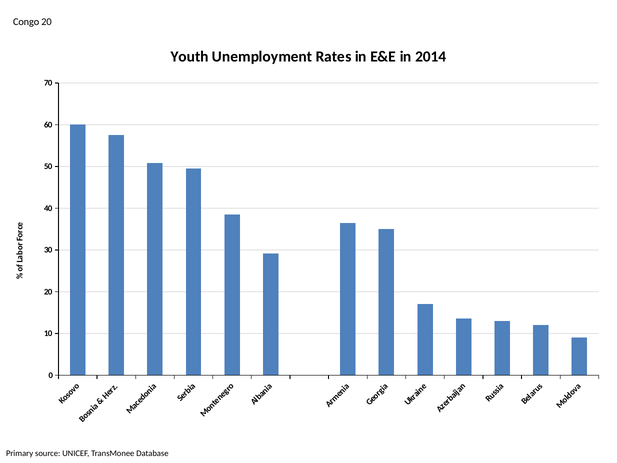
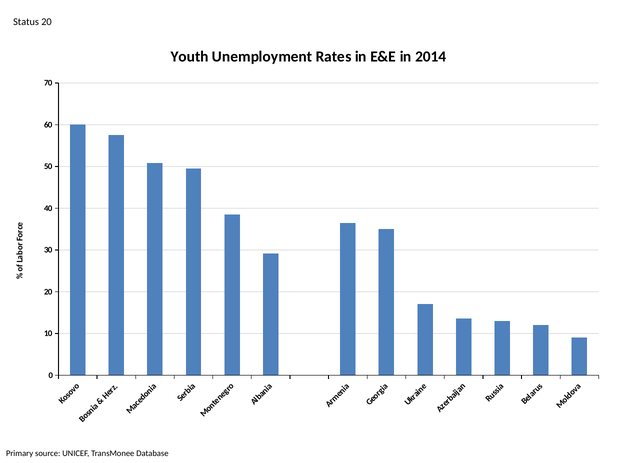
Congo: Congo -> Status (26, 22)
